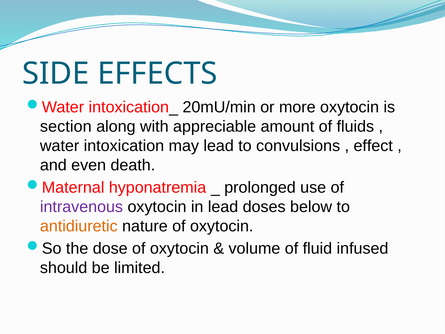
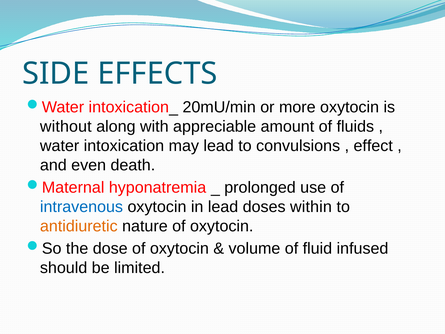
section: section -> without (66, 126)
intravenous colour: purple -> blue (82, 207)
below: below -> within (311, 207)
